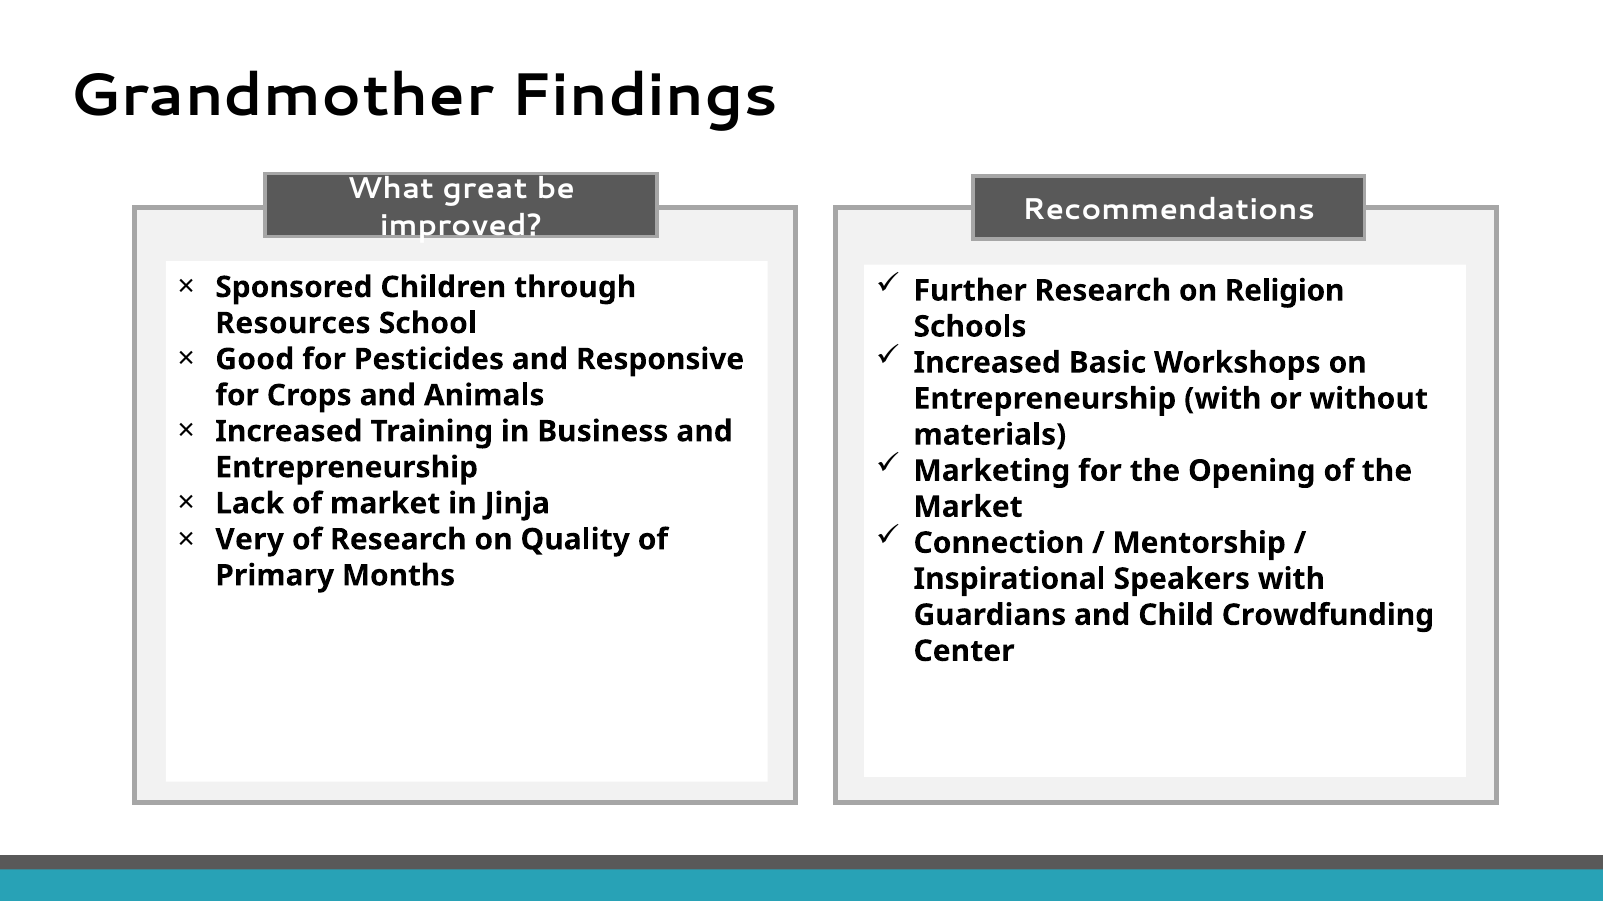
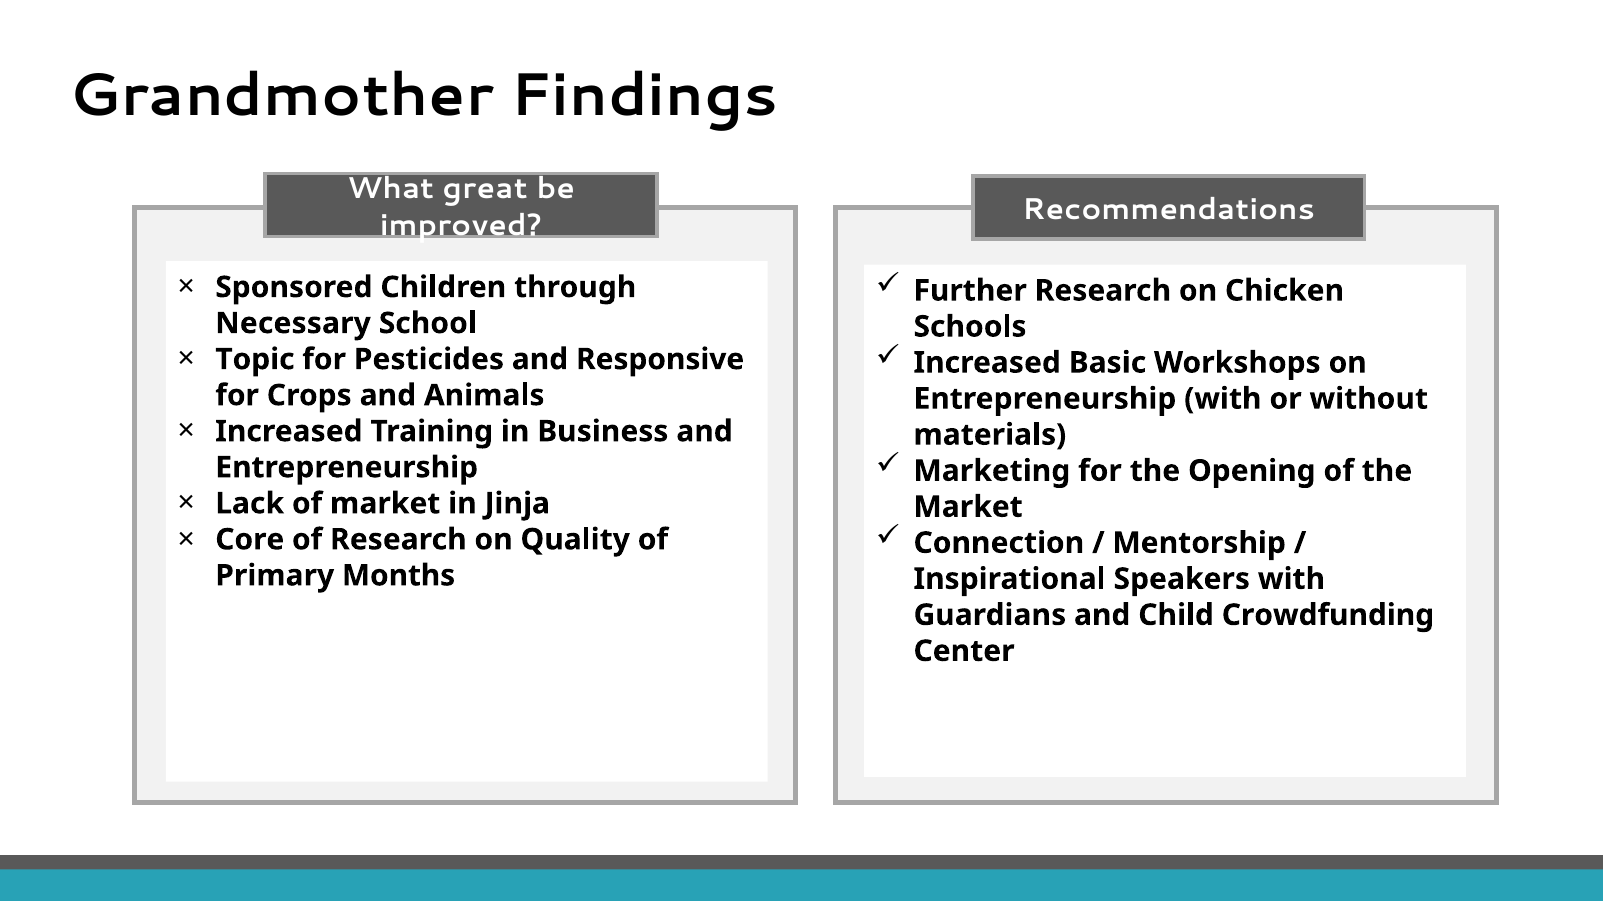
Religion: Religion -> Chicken (1285, 291)
Resources: Resources -> Necessary (293, 324)
Good: Good -> Topic (255, 360)
Very: Very -> Core (250, 540)
